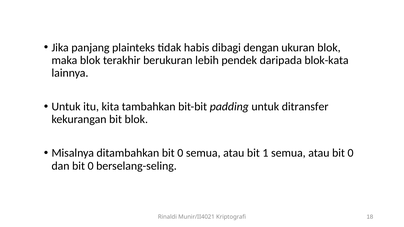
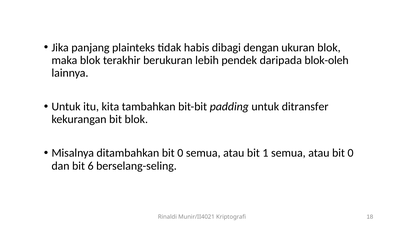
blok-kata: blok-kata -> blok-oleh (327, 60)
dan bit 0: 0 -> 6 (91, 166)
